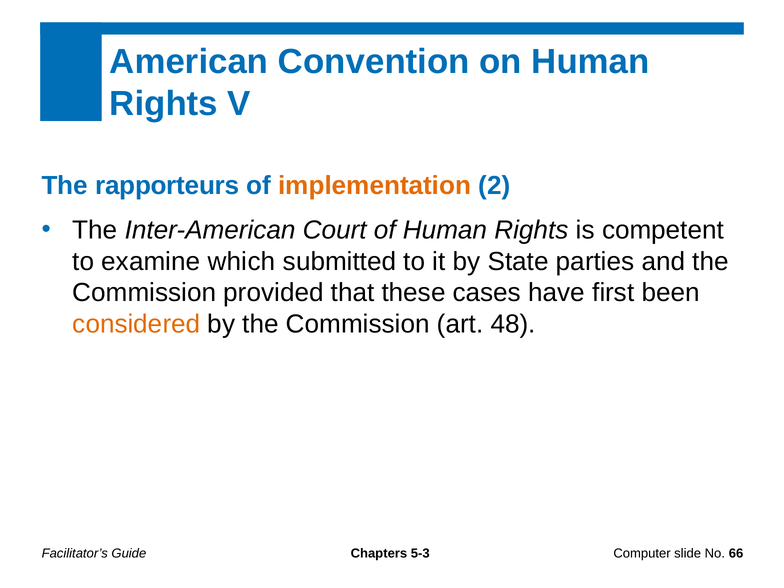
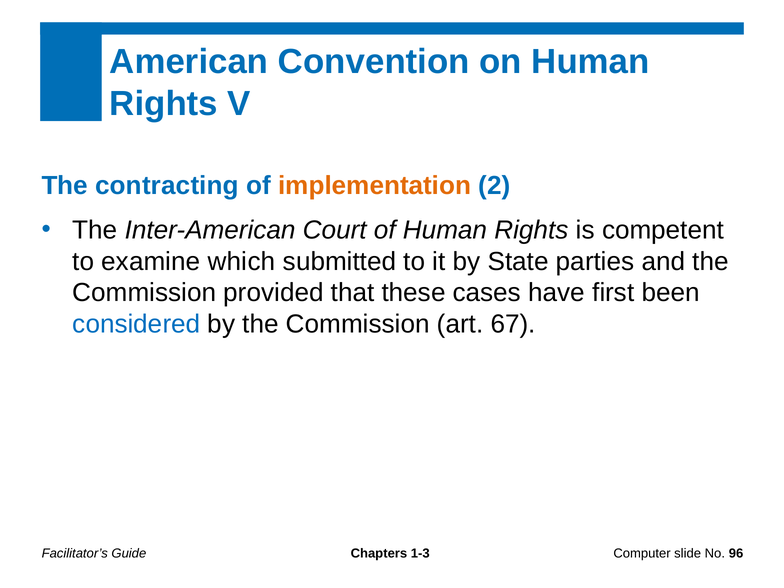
rapporteurs: rapporteurs -> contracting (167, 186)
considered colour: orange -> blue (136, 324)
48: 48 -> 67 (513, 324)
5-3: 5-3 -> 1-3 (420, 554)
66: 66 -> 96 (736, 554)
